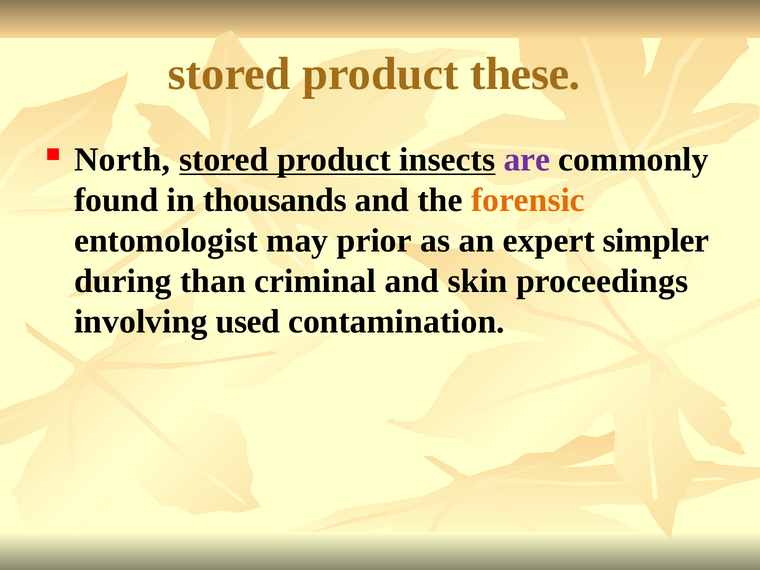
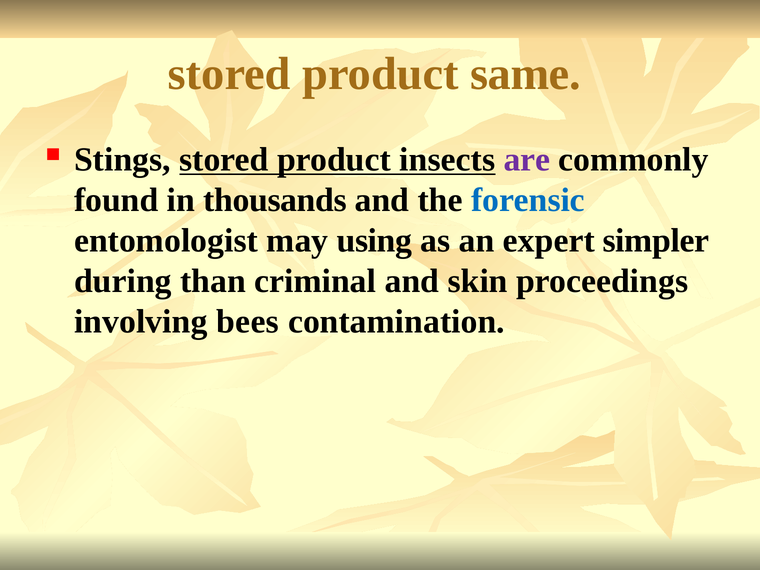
these: these -> same (526, 74)
North: North -> Stings (122, 159)
forensic colour: orange -> blue (528, 200)
prior: prior -> using (374, 241)
used: used -> bees (248, 322)
